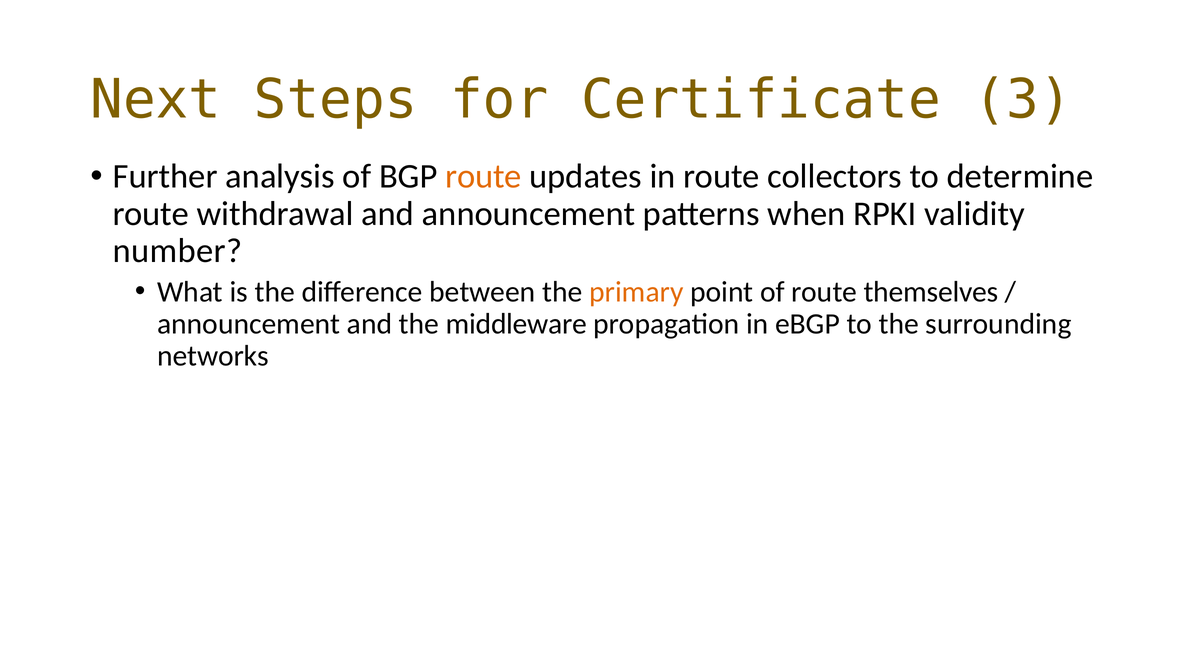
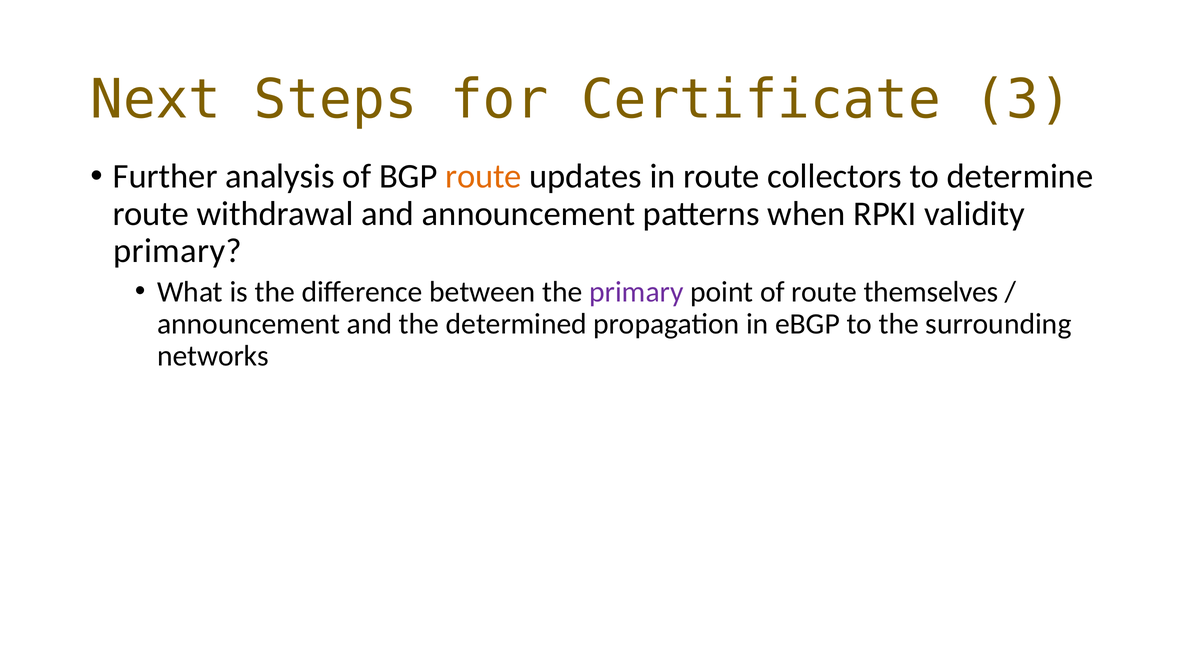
number: number -> primary (177, 251)
primary colour: orange -> purple (636, 292)
middleware: middleware -> determined (516, 324)
